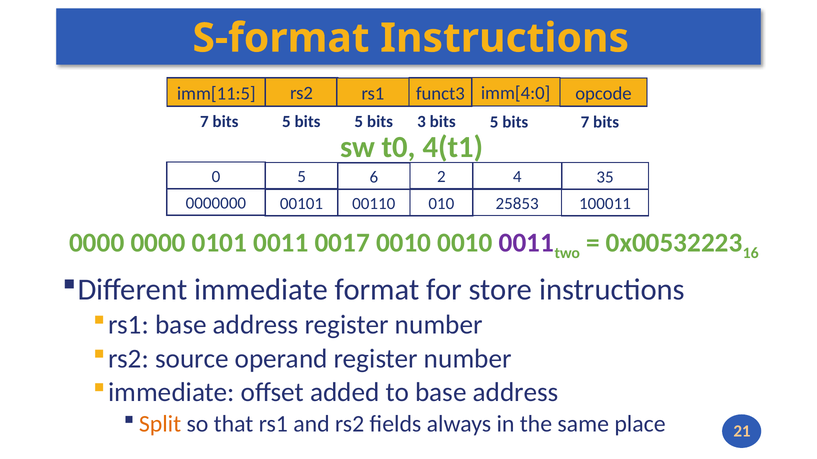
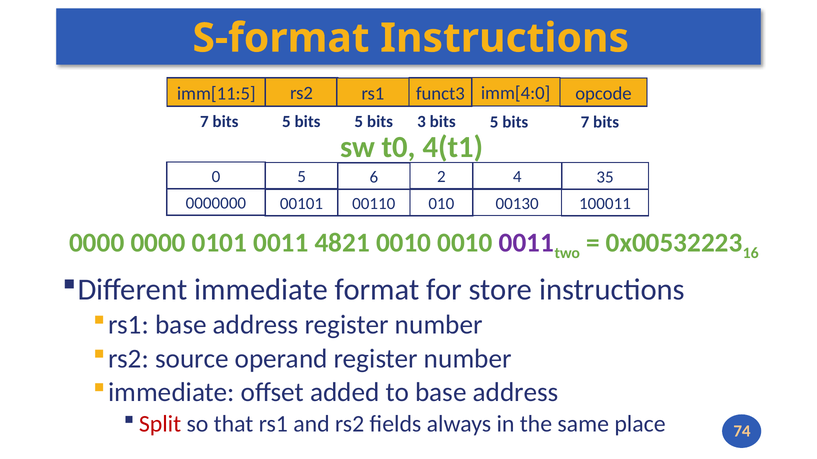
25853: 25853 -> 00130 (517, 204)
0017: 0017 -> 4821 (342, 243)
Split colour: orange -> red (160, 424)
21: 21 -> 74 (742, 432)
